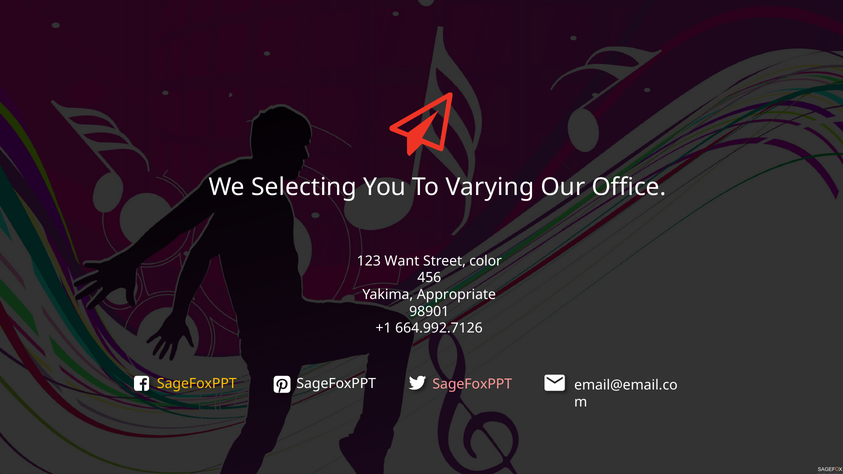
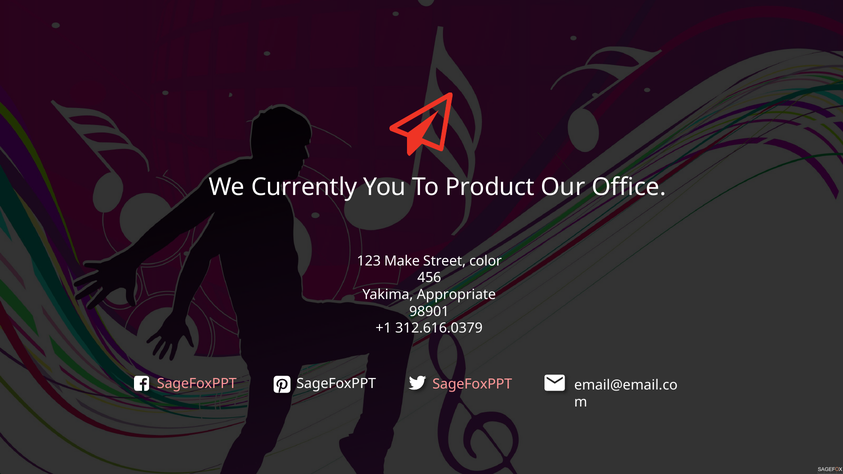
Selecting: Selecting -> Currently (304, 187)
Varying: Varying -> Product (490, 187)
Want: Want -> Make (402, 261)
664.992.7126: 664.992.7126 -> 312.616.0379 (439, 328)
SageFoxPPT colour: yellow -> pink (197, 384)
